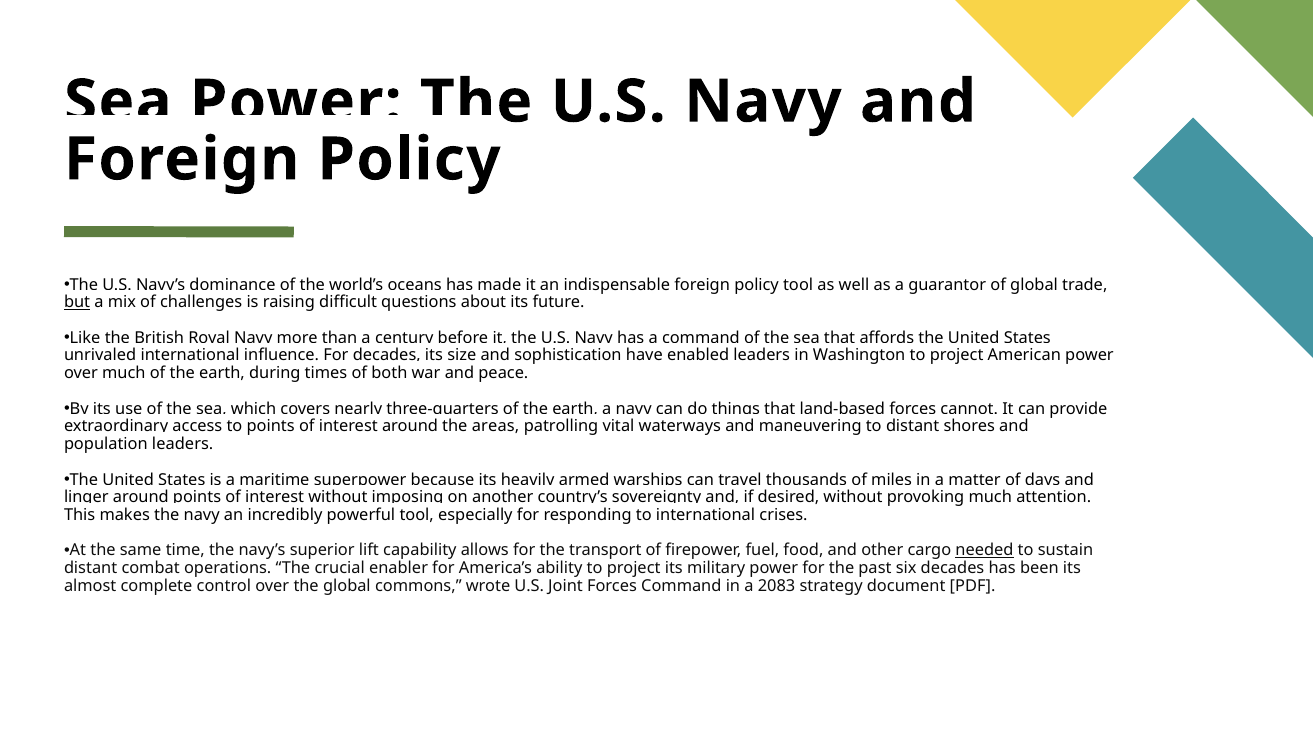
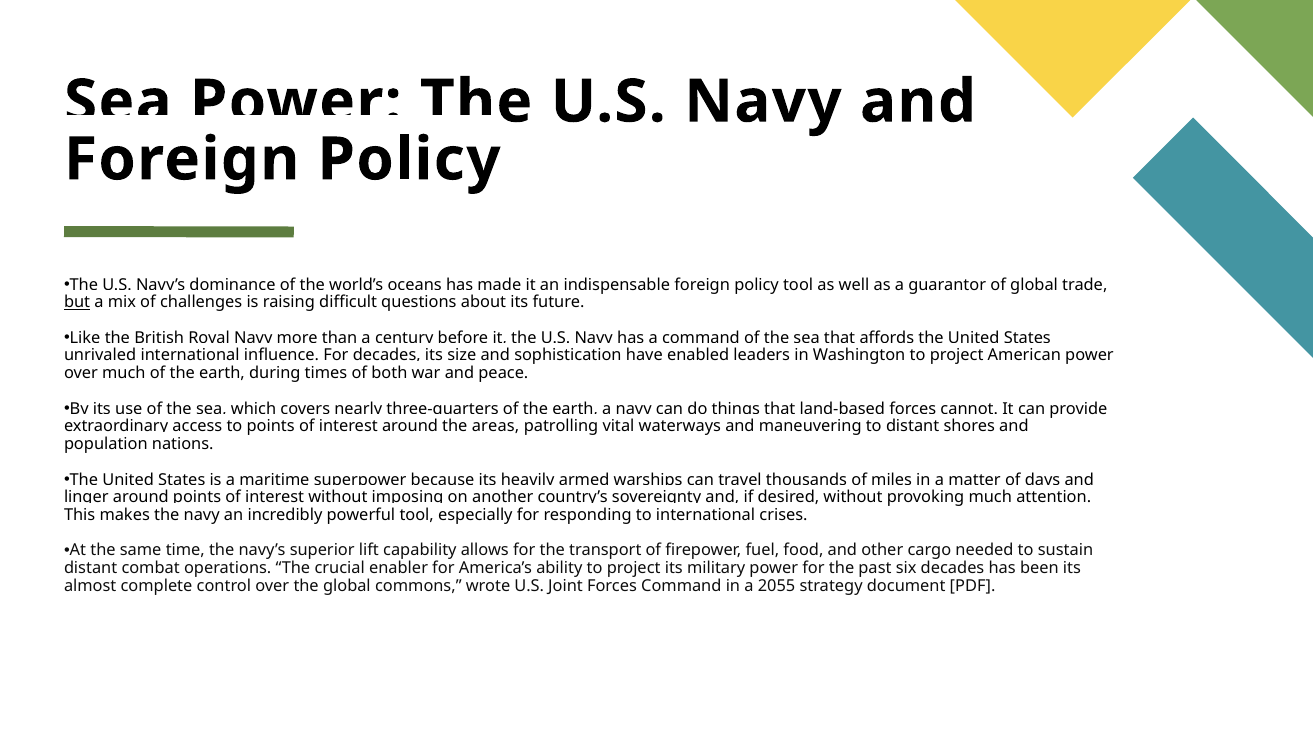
population leaders: leaders -> nations (183, 444)
needed underline: present -> none (984, 550)
2083: 2083 -> 2055 (777, 586)
